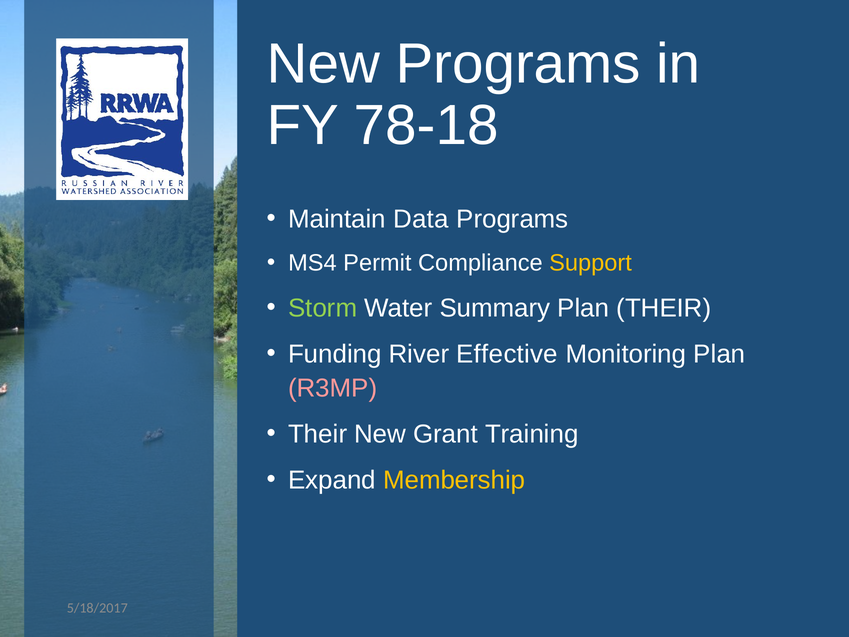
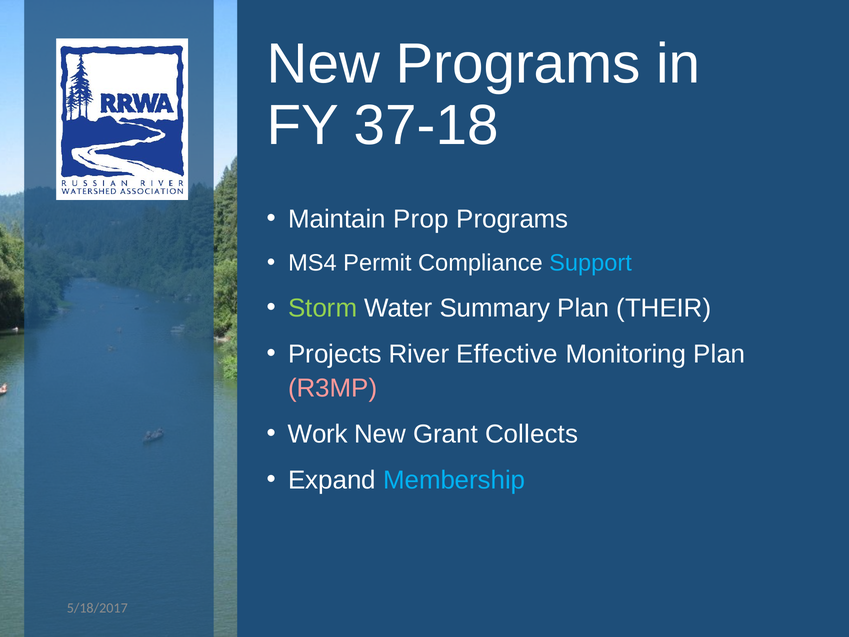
78-18: 78-18 -> 37-18 (426, 125)
Data: Data -> Prop (421, 219)
Support colour: yellow -> light blue (591, 263)
Funding: Funding -> Projects (335, 354)
Their: Their -> Work (318, 434)
Training: Training -> Collects (532, 434)
Membership colour: yellow -> light blue (454, 480)
